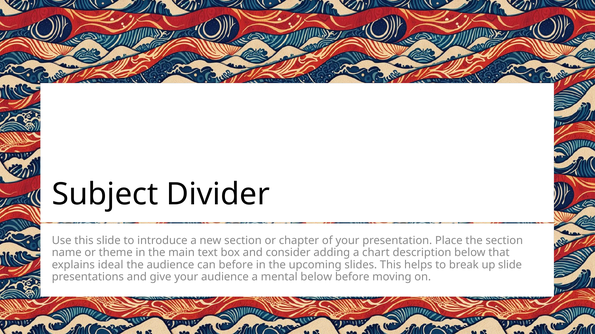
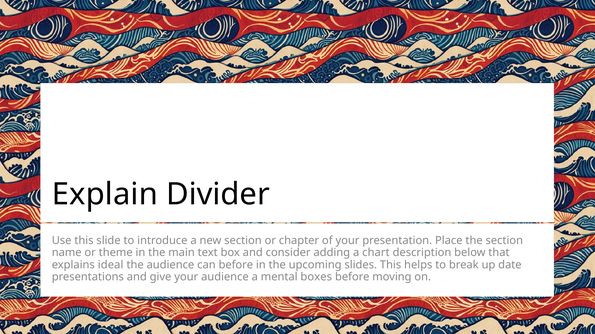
Subject: Subject -> Explain (105, 195)
up slide: slide -> date (510, 265)
mental below: below -> boxes (316, 277)
